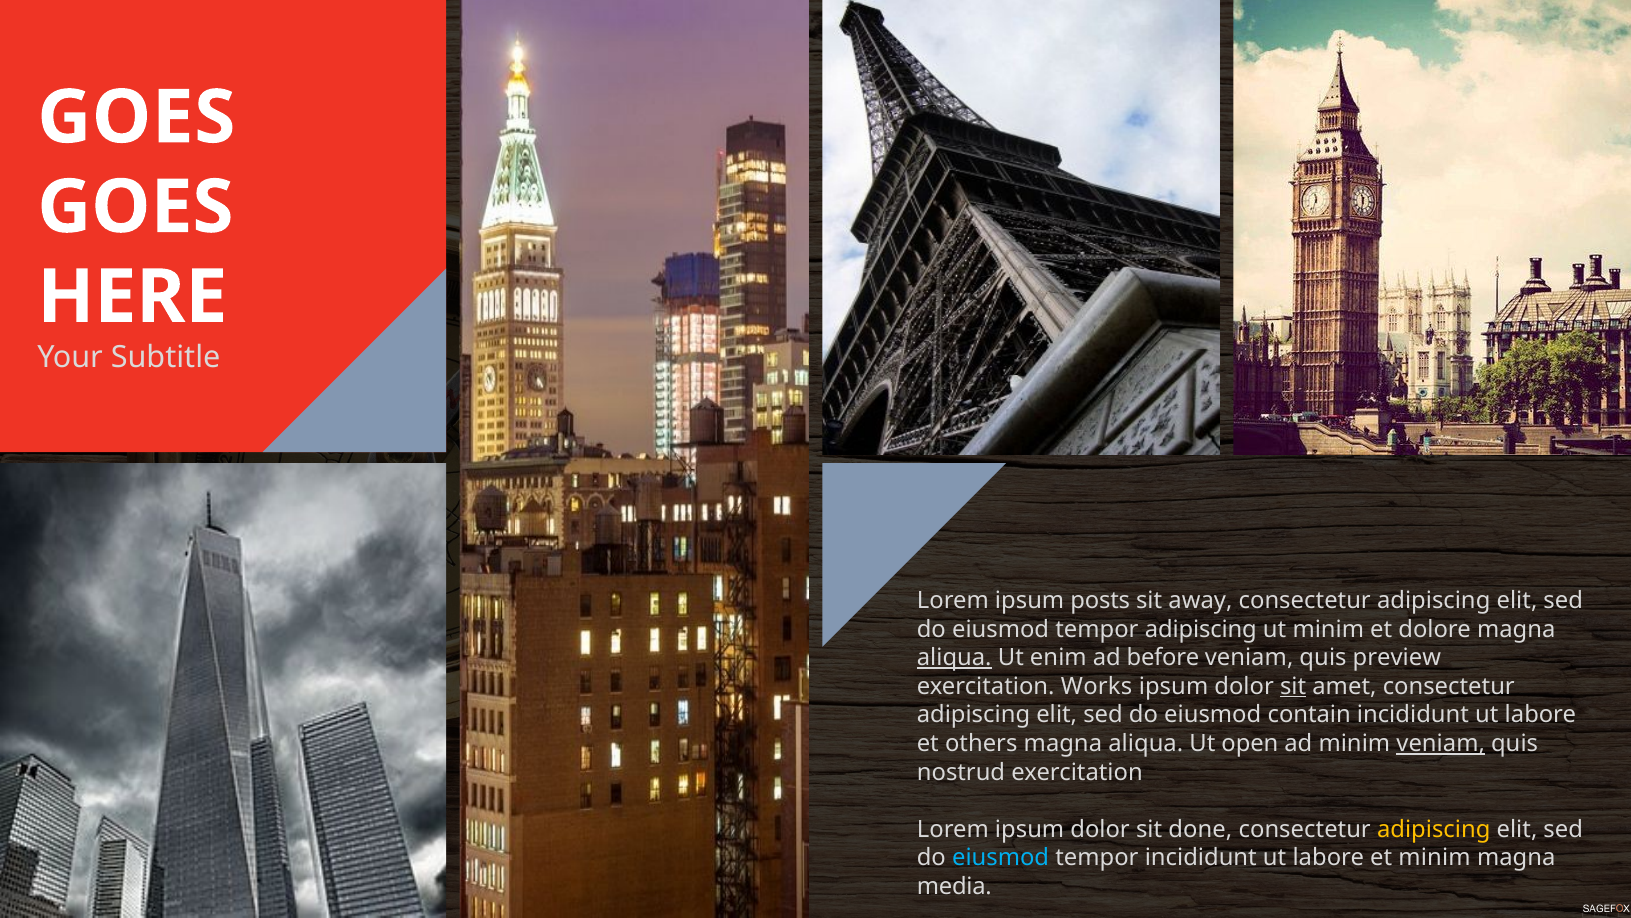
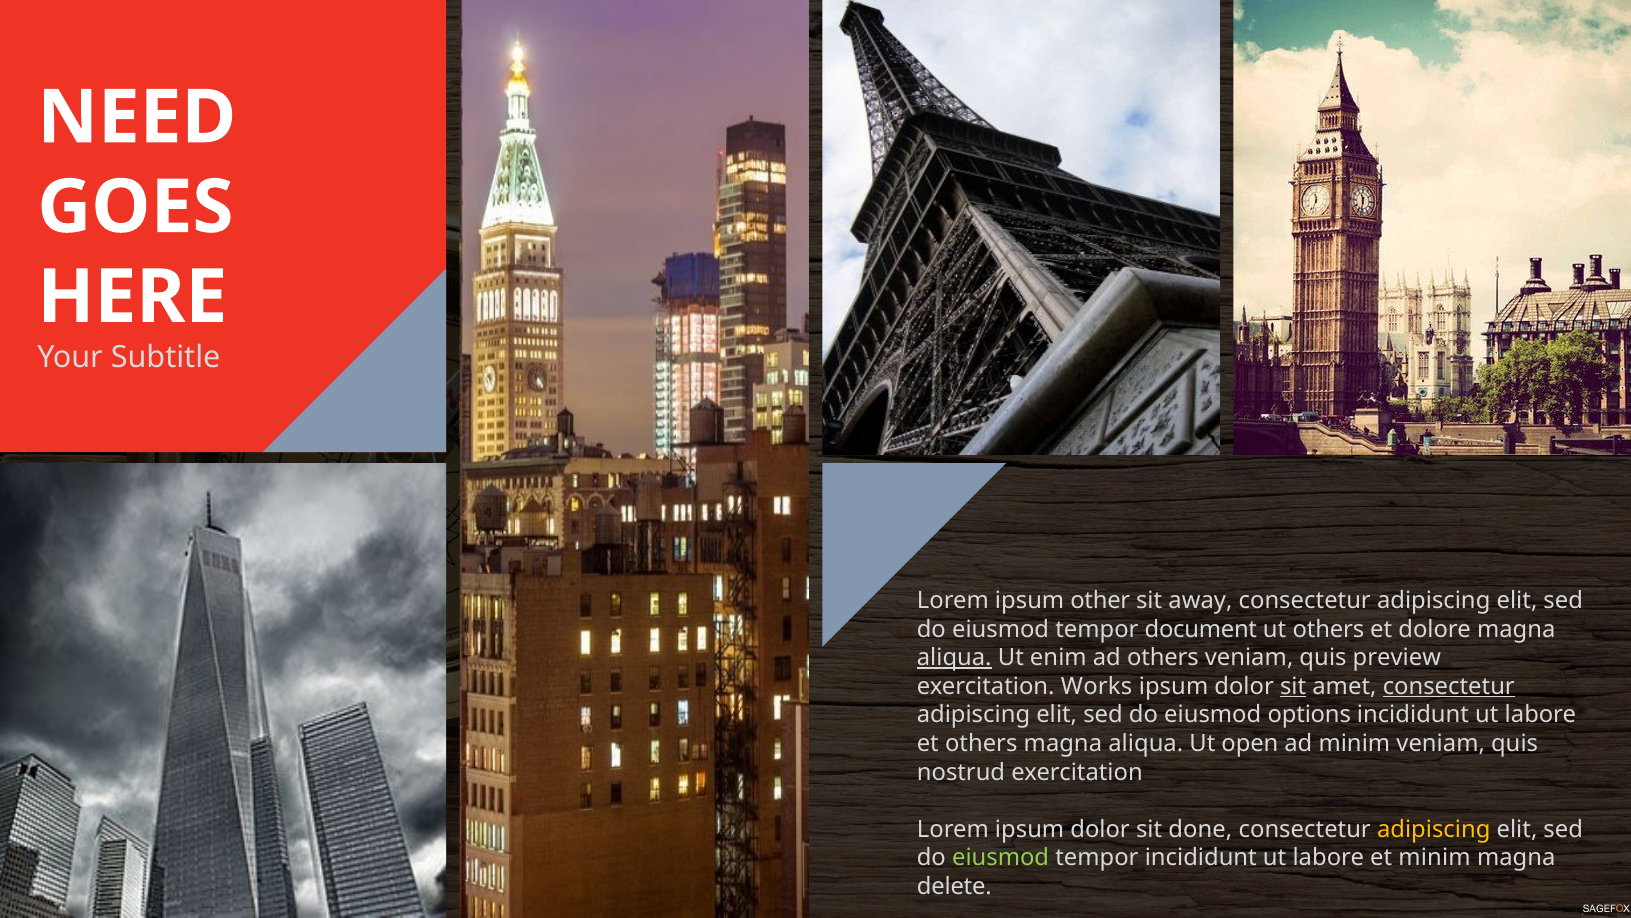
GOES: GOES -> NEED (137, 118)
posts: posts -> other (1100, 600)
tempor adipiscing: adipiscing -> document (1201, 629)
ut minim: minim -> others (1328, 629)
ad before: before -> others (1163, 657)
consectetur underline: none -> present (1449, 686)
contain: contain -> options (1309, 715)
veniam underline: present -> none (1441, 743)
eiusmod colour: light blue -> light green (1001, 857)
media: media -> delete (954, 886)
